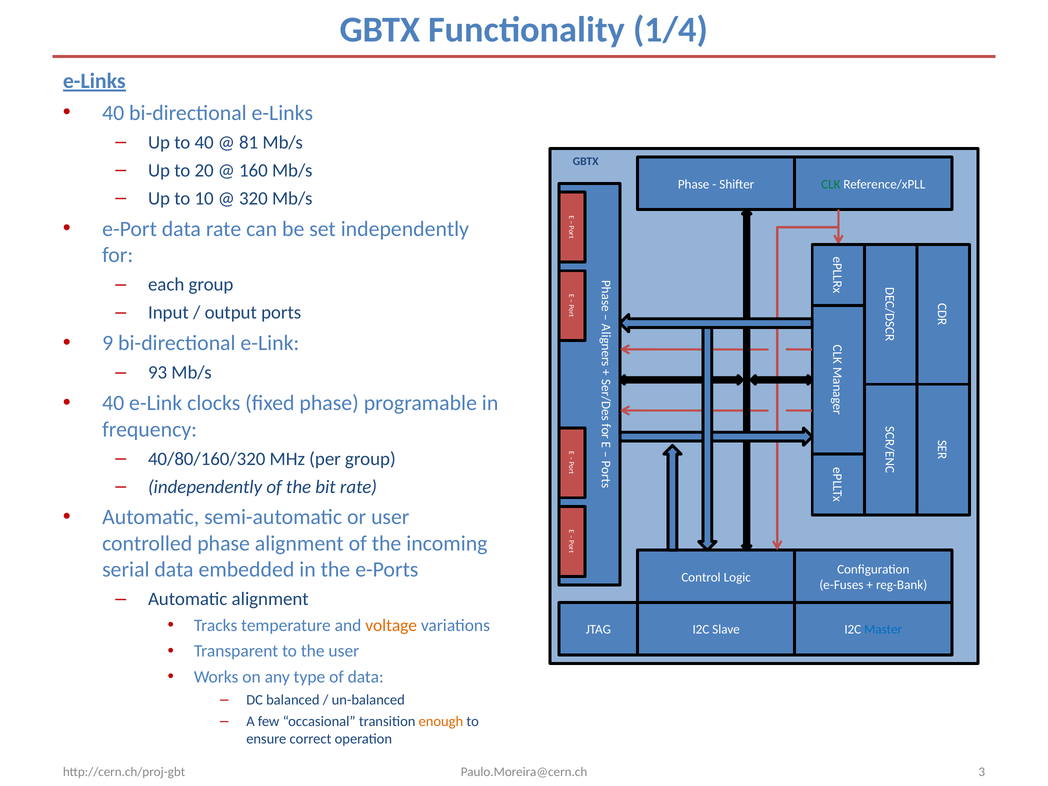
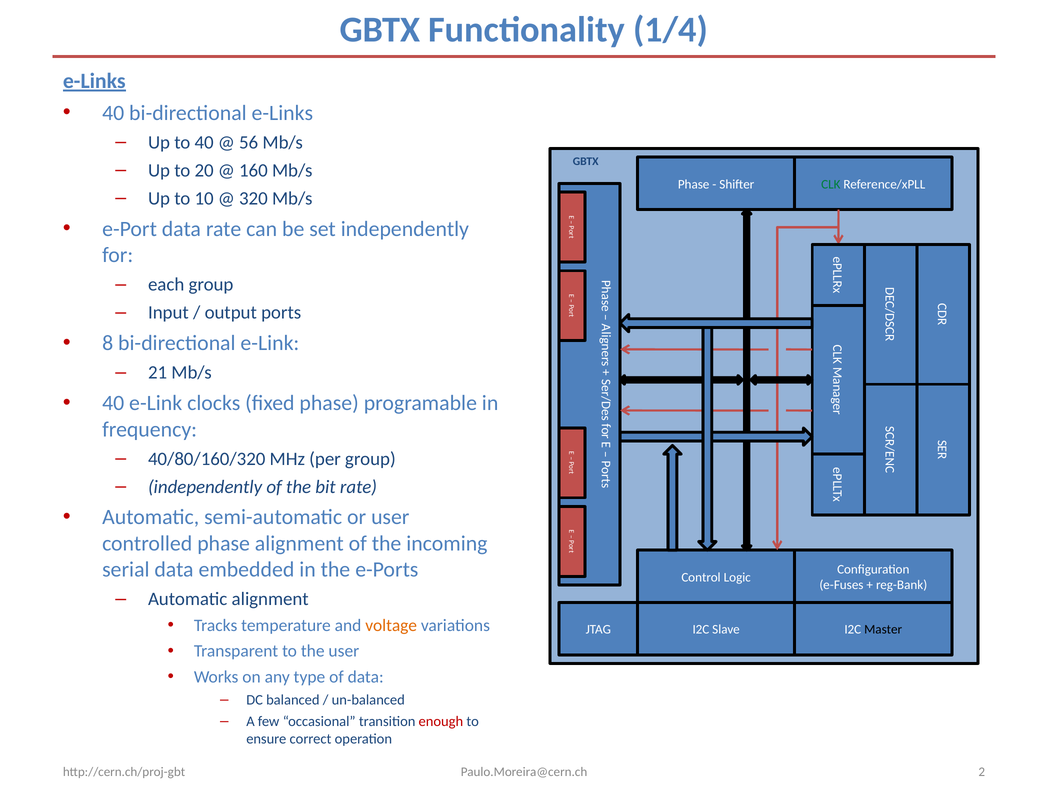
81: 81 -> 56 (249, 143)
9: 9 -> 8 (108, 343)
93: 93 -> 21 (158, 373)
Master colour: blue -> black (883, 630)
enough colour: orange -> red (441, 722)
3: 3 -> 2 (982, 772)
